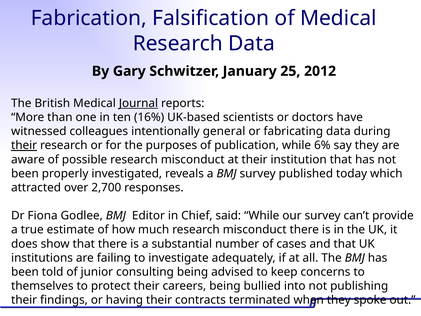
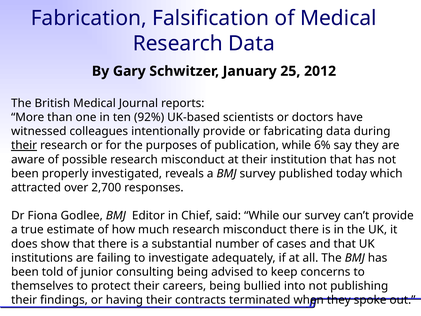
Journal underline: present -> none (138, 103)
16%: 16% -> 92% (149, 117)
intentionally general: general -> provide (224, 131)
